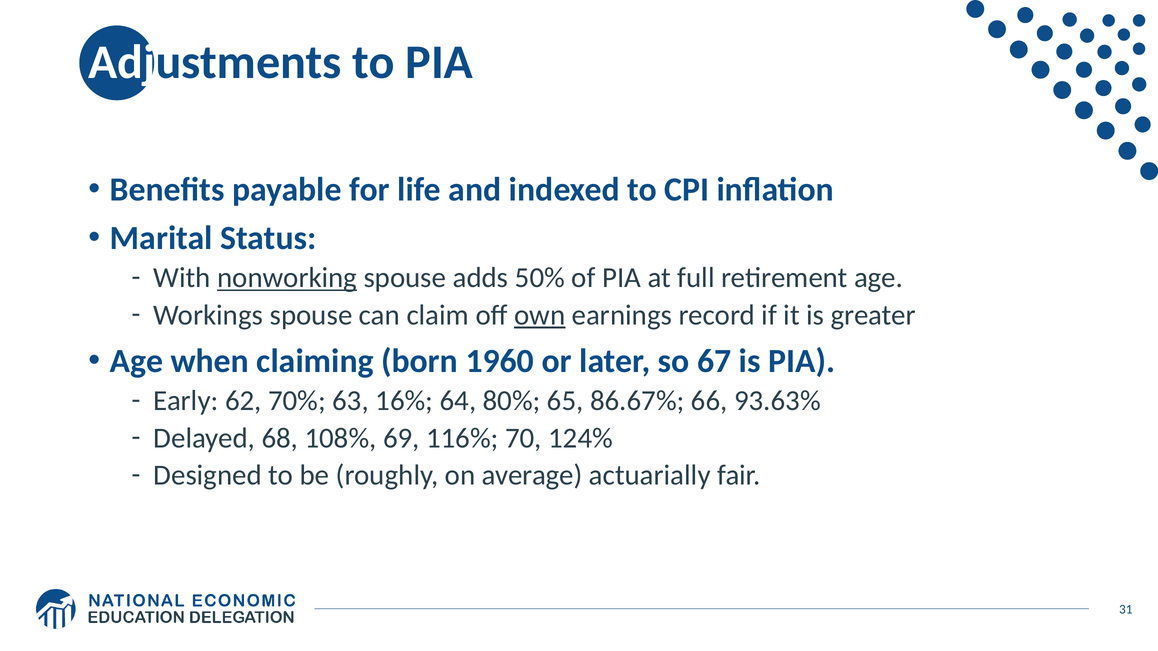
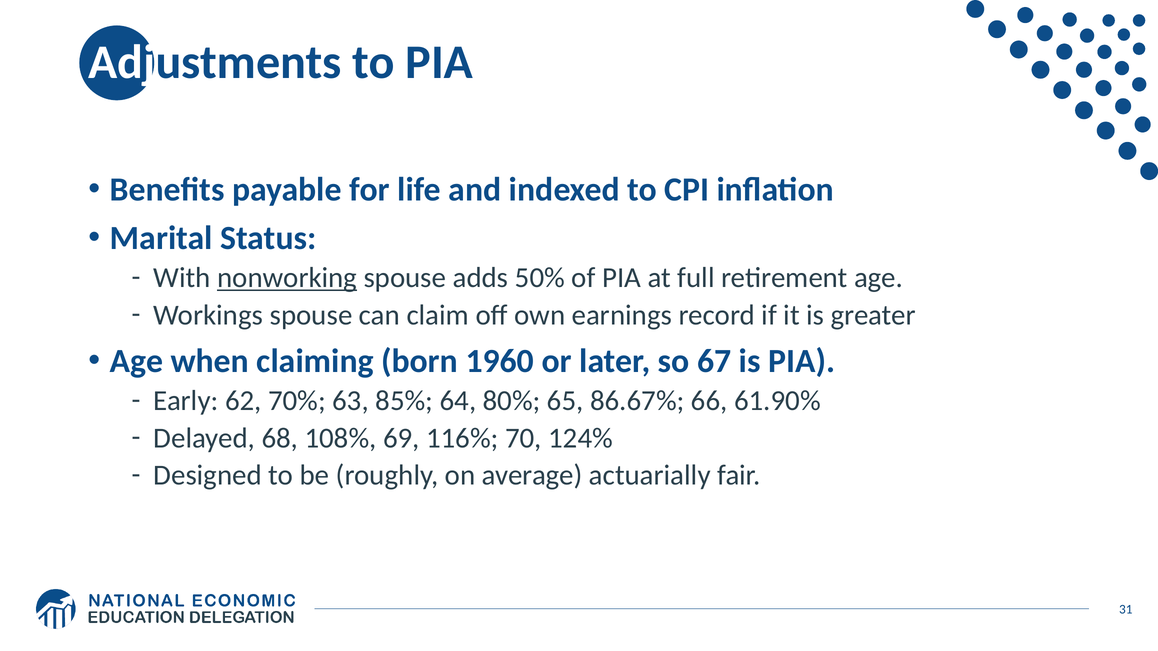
own underline: present -> none (540, 315)
16%: 16% -> 85% (404, 401)
93.63%: 93.63% -> 61.90% (777, 401)
